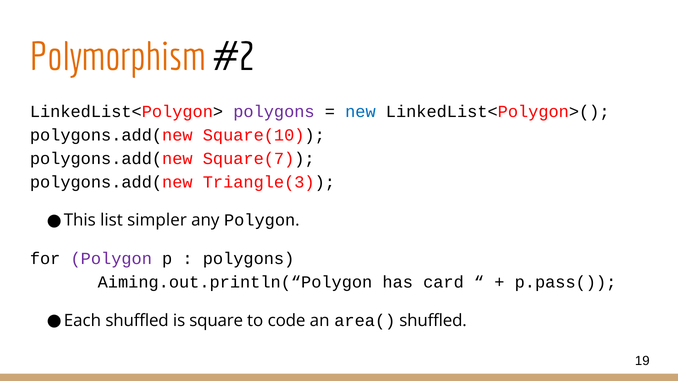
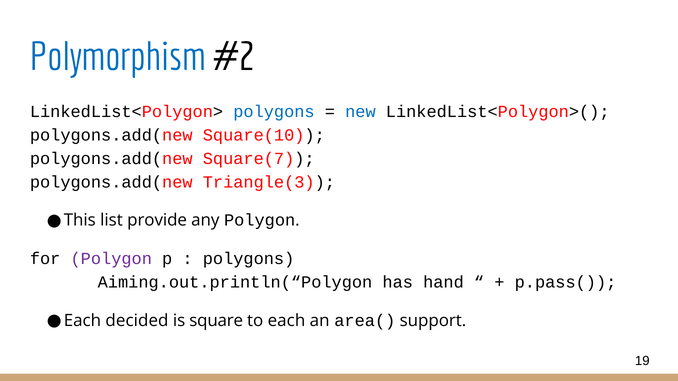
Polymorphism colour: orange -> blue (118, 57)
polygons colour: purple -> blue (274, 112)
simpler: simpler -> provide (157, 221)
card: card -> hand (443, 282)
shuffled: shuffled -> decided (137, 321)
code: code -> each (286, 321)
area( shuffled: shuffled -> support (433, 321)
